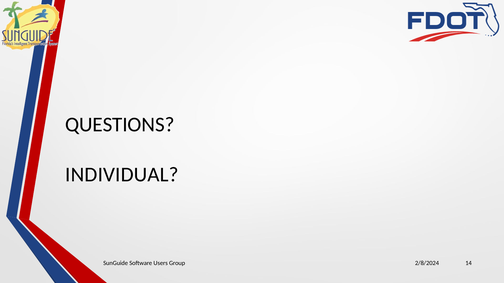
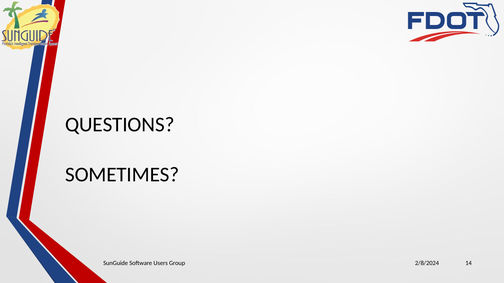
INDIVIDUAL: INDIVIDUAL -> SOMETIMES (122, 175)
